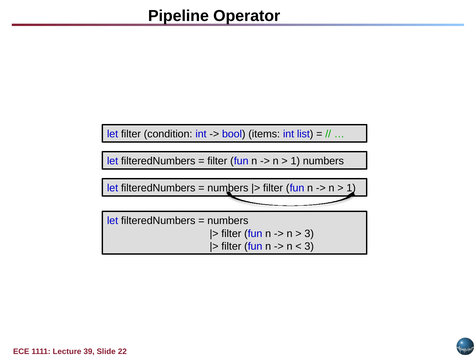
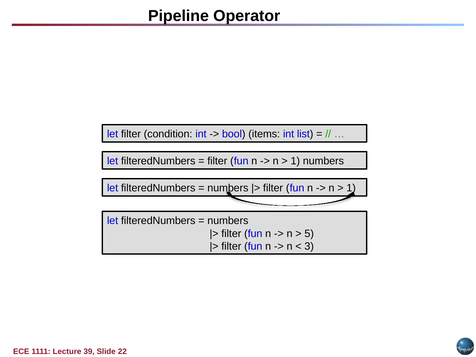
3: 3 -> 5 (309, 234)
